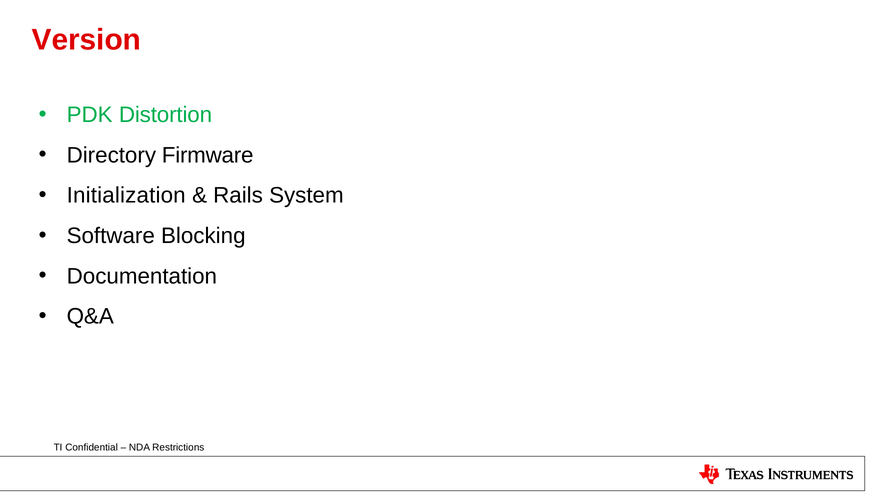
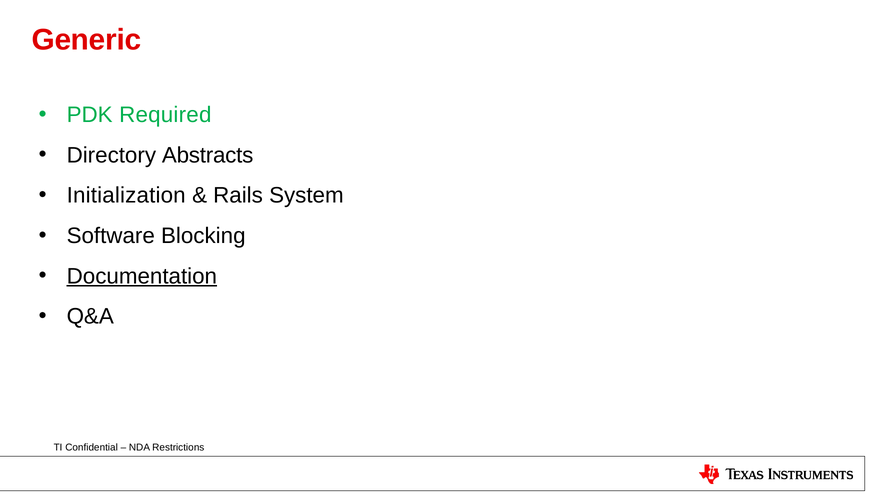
Version: Version -> Generic (86, 40)
Distortion: Distortion -> Required (165, 115)
Firmware: Firmware -> Abstracts (208, 155)
Documentation underline: none -> present (142, 276)
